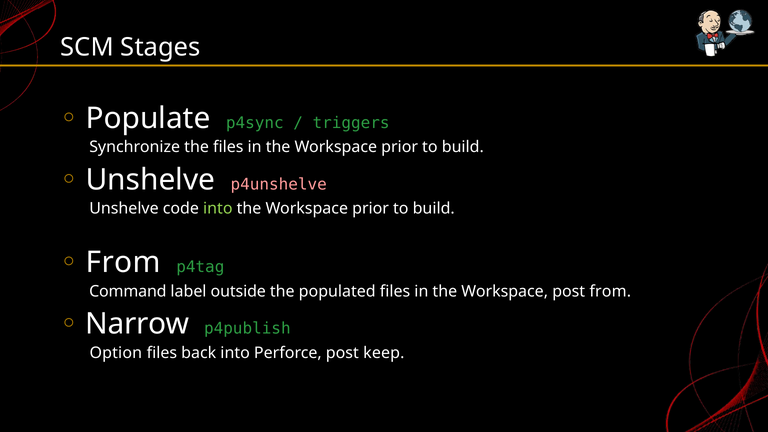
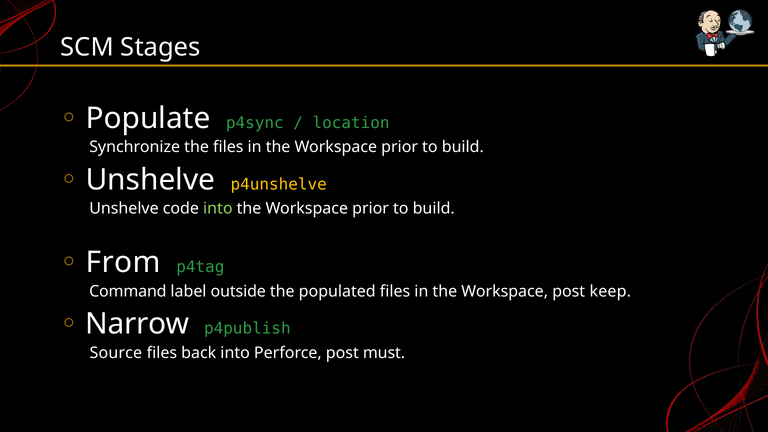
triggers: triggers -> location (351, 123)
p4unshelve colour: pink -> yellow (279, 184)
post from: from -> keep (610, 291)
Option: Option -> Source (116, 353)
keep: keep -> must (384, 353)
